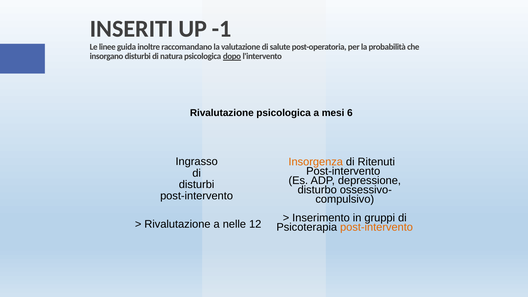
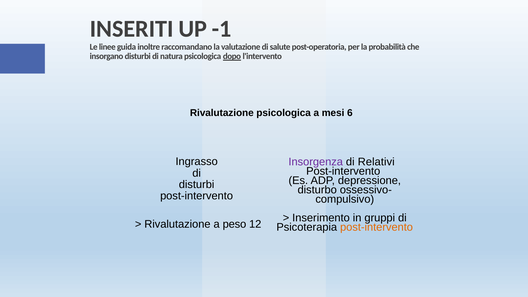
Insorgenza colour: orange -> purple (316, 162)
Ritenuti: Ritenuti -> Relativi (376, 162)
nelle: nelle -> peso (234, 224)
